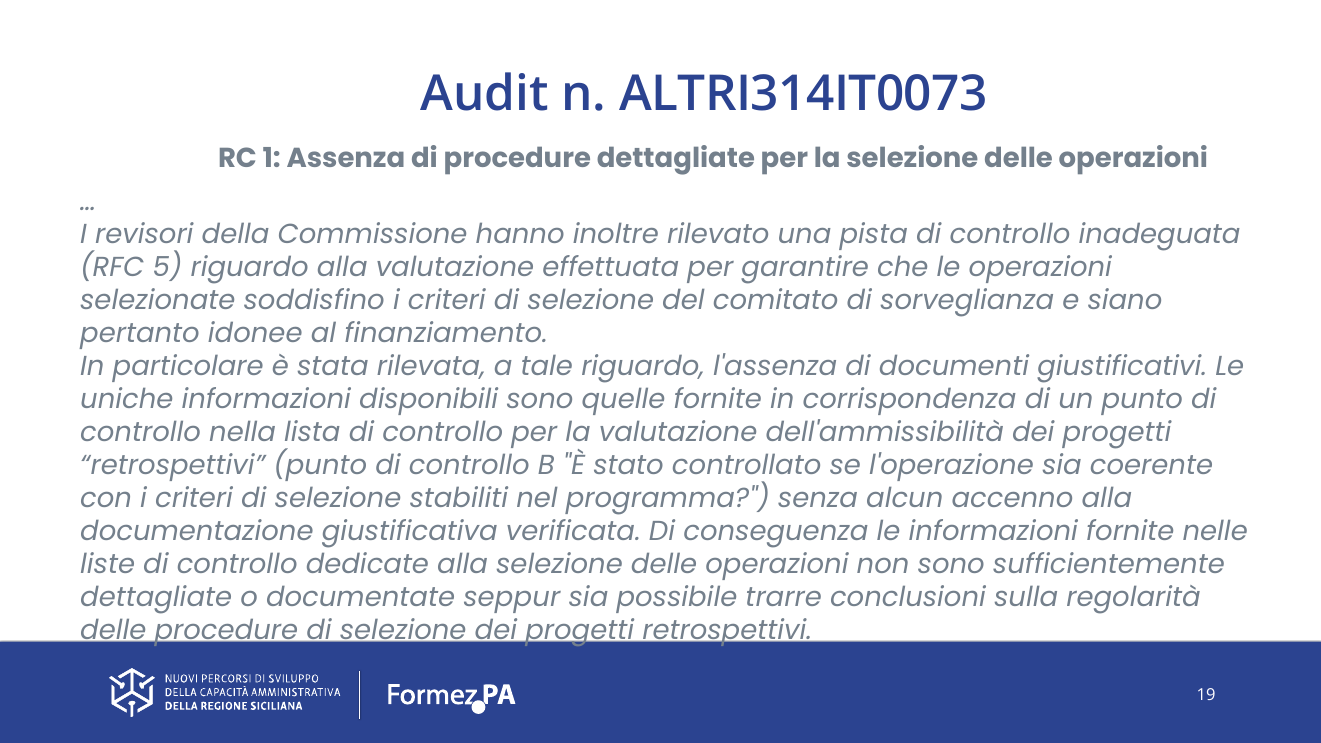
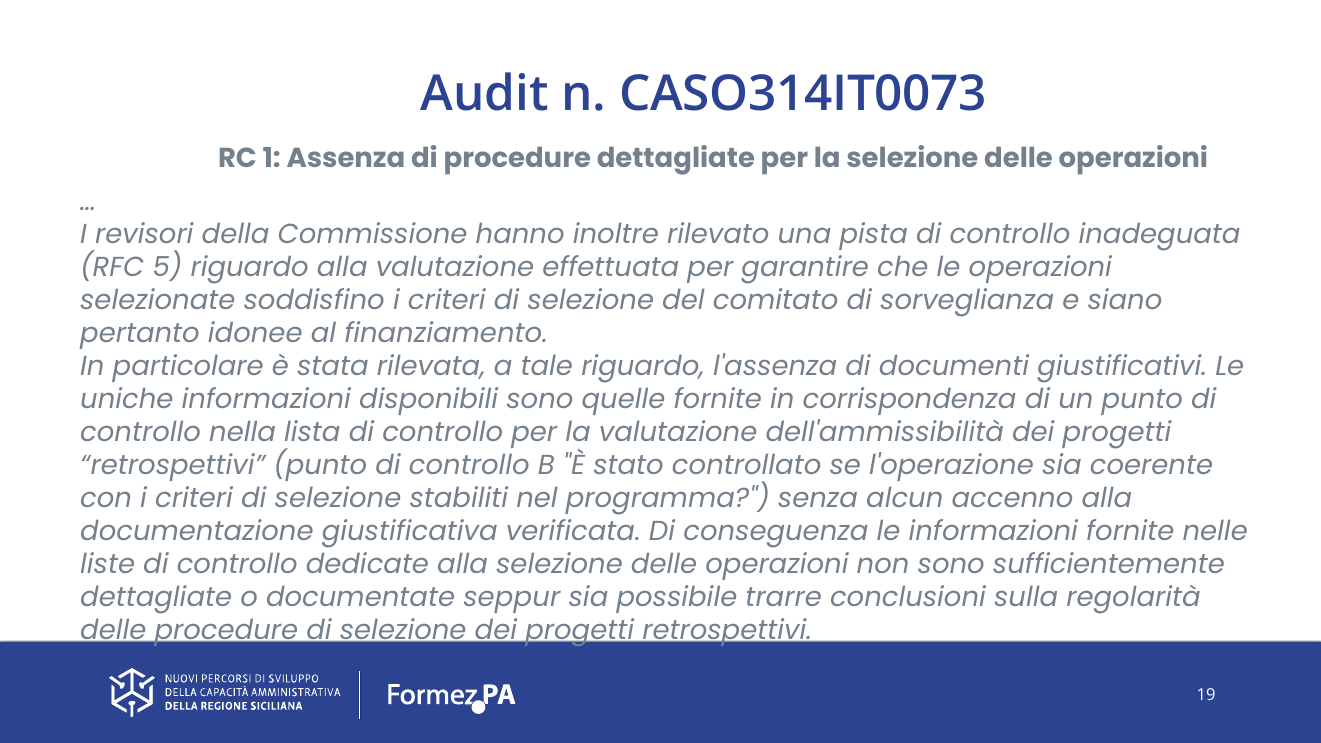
ALTRI314IT0073: ALTRI314IT0073 -> CASO314IT0073 (803, 95)
